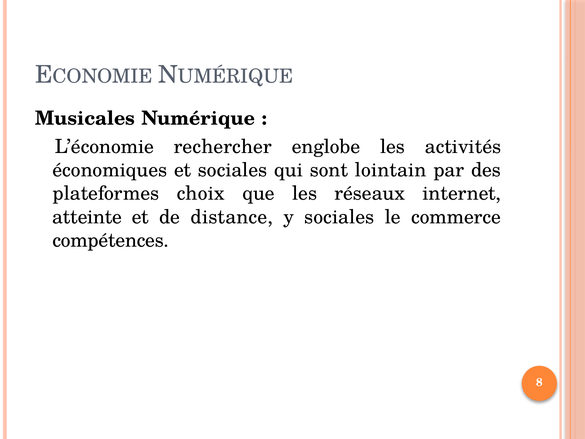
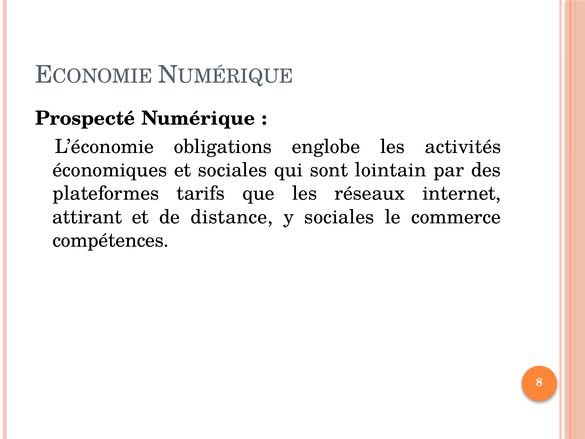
Musicales: Musicales -> Prospecté (85, 118)
rechercher: rechercher -> obligations (223, 147)
choix: choix -> tarifs (201, 193)
atteinte: atteinte -> attirant (87, 217)
